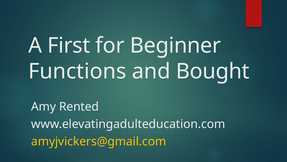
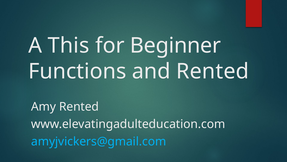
First: First -> This (69, 45)
and Bought: Bought -> Rented (213, 71)
amyjvickers@gmail.com colour: yellow -> light blue (99, 141)
